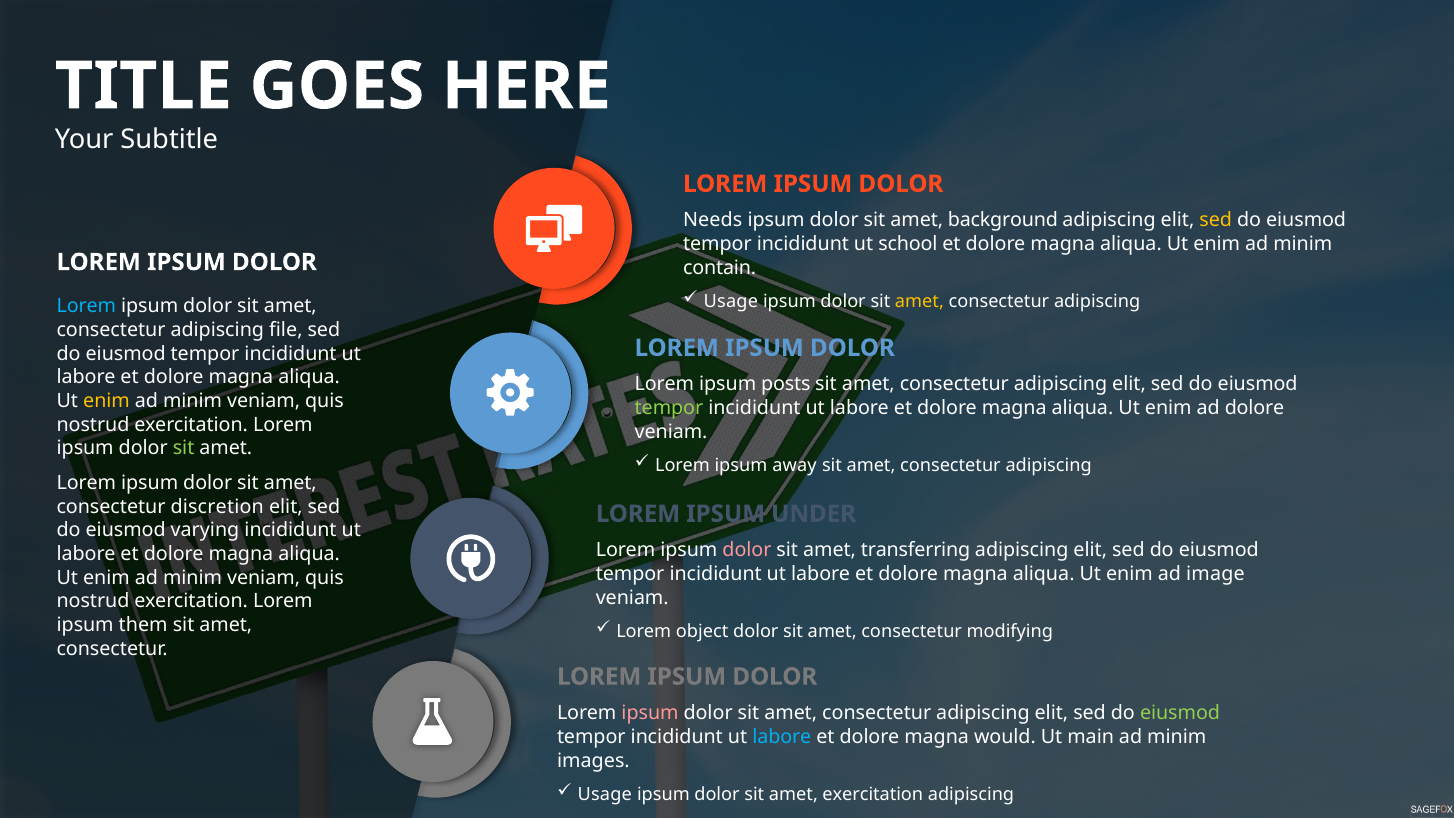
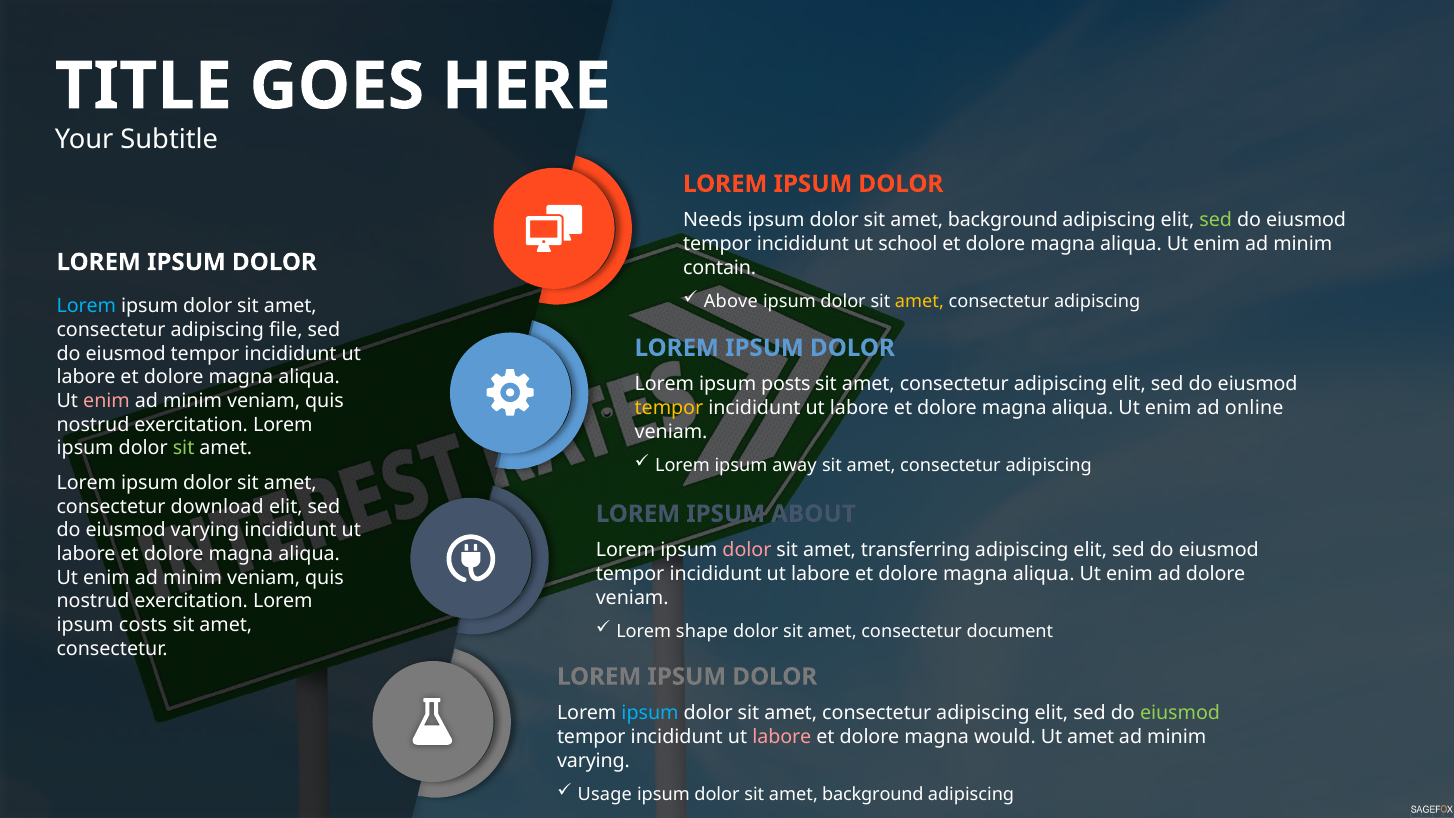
sed colour: yellow -> light green (1216, 220)
Usage: Usage -> Above (731, 301)
enim colour: yellow -> pink (107, 401)
tempor colour: light green -> yellow (669, 408)
ad dolore: dolore -> online (1254, 408)
discretion: discretion -> download (217, 507)
UNDER: UNDER -> ABOUT (814, 514)
ad image: image -> dolore (1216, 574)
them: them -> costs (143, 625)
object: object -> shape (702, 631)
modifying: modifying -> document (1010, 631)
ipsum colour: pink -> light blue (650, 713)
labore colour: light blue -> pink (782, 737)
Ut main: main -> amet (1091, 737)
images: images -> varying (594, 760)
exercitation: exercitation -> background (873, 794)
